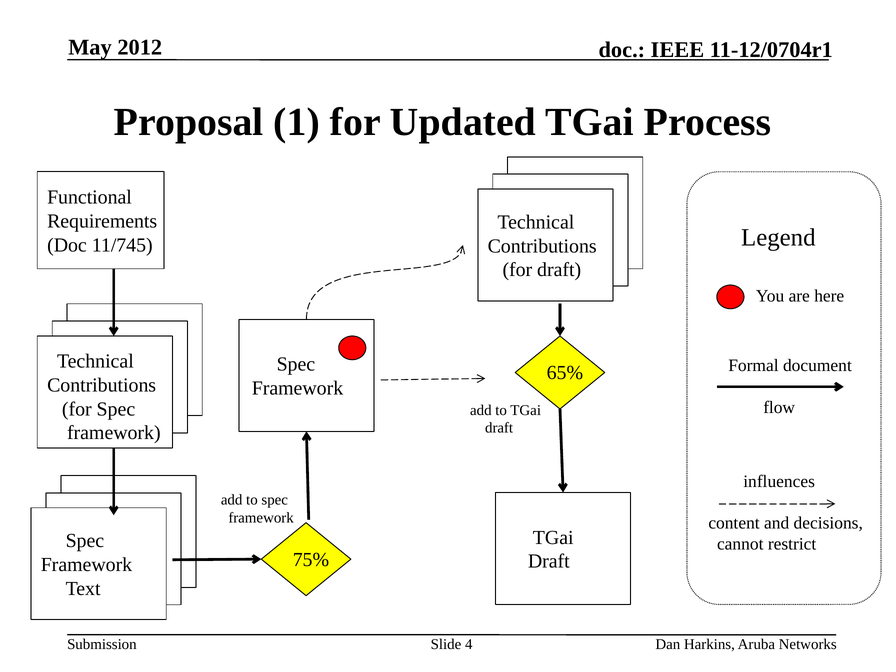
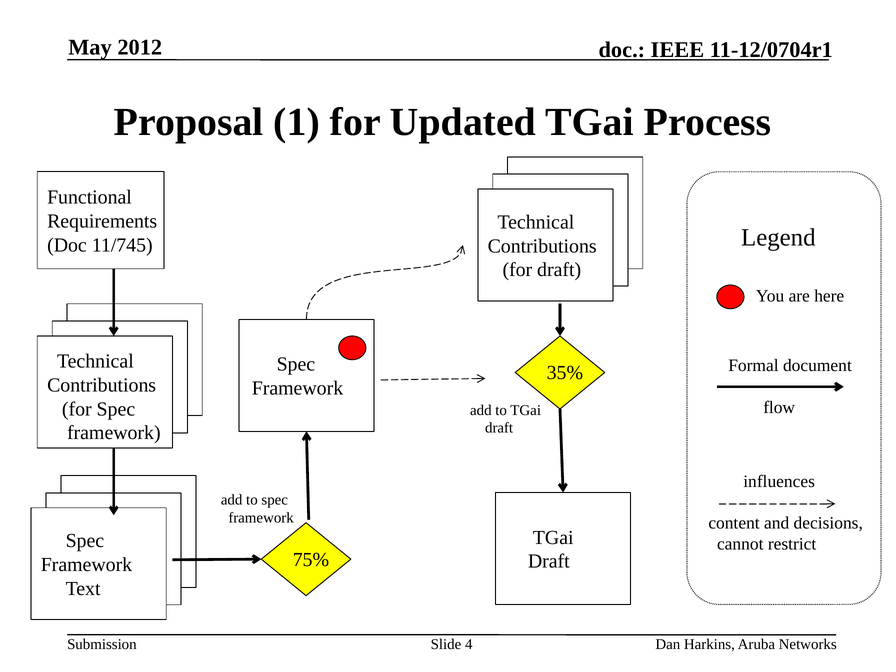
65%: 65% -> 35% (565, 373)
